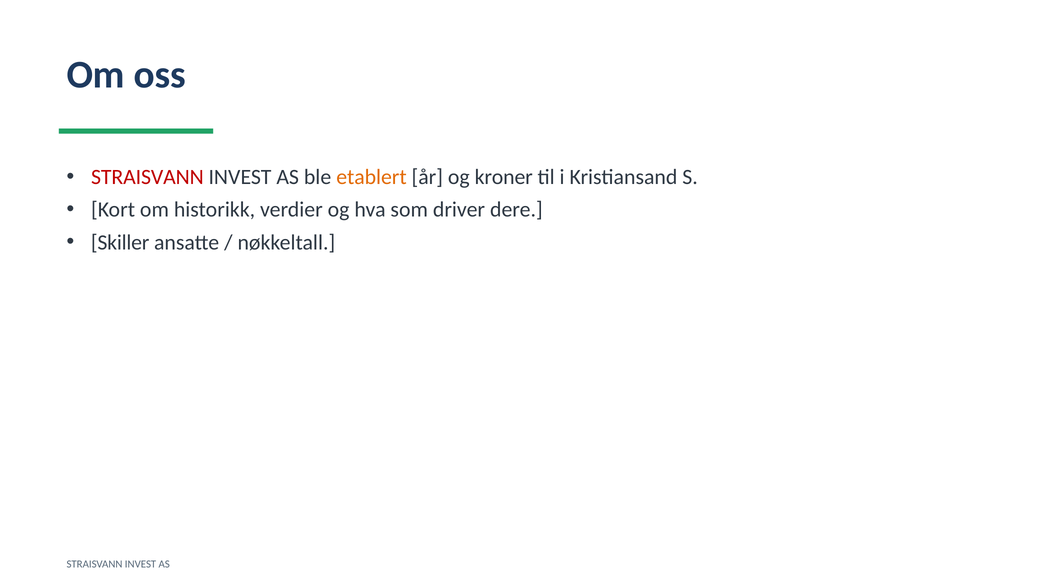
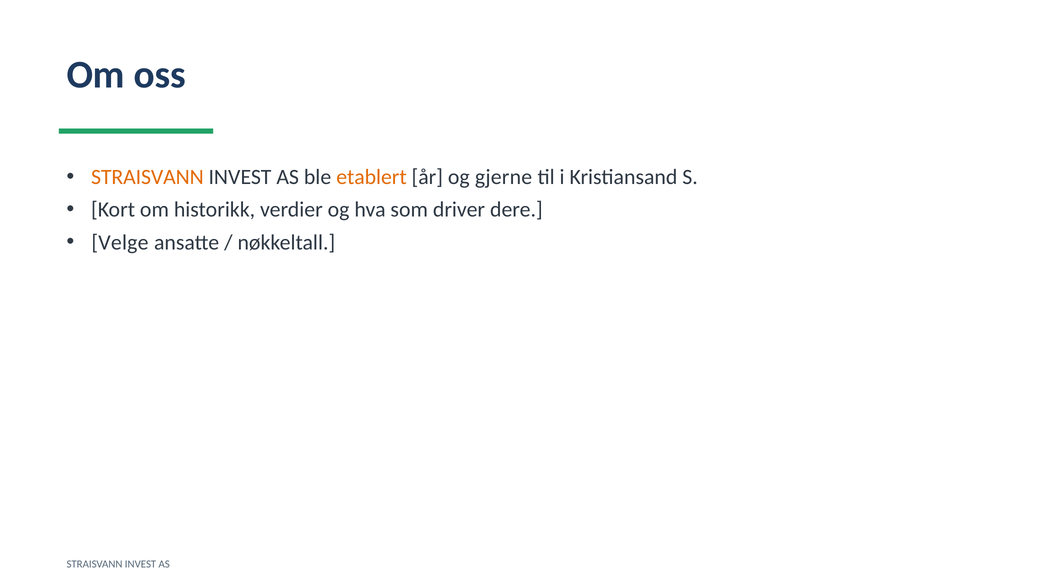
STRAISVANN colour: red -> orange (147, 177)
kroner: kroner -> gjerne (504, 177)
Skiller: Skiller -> Velge (120, 243)
